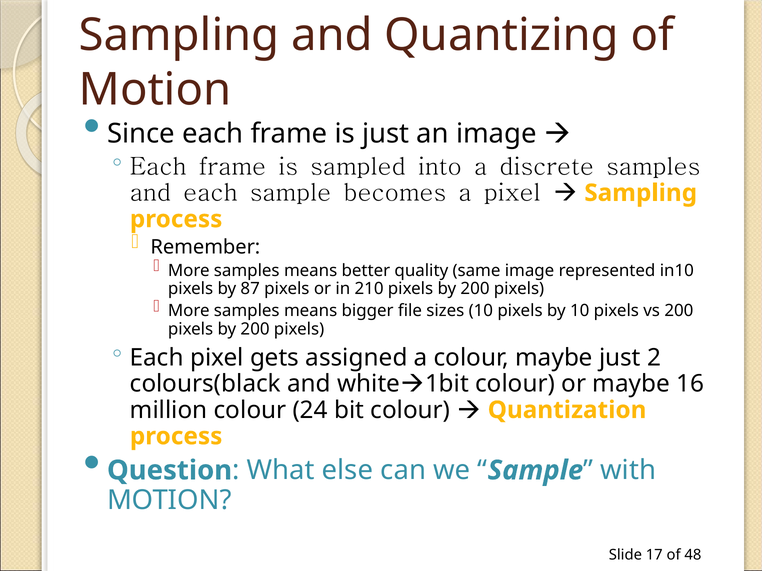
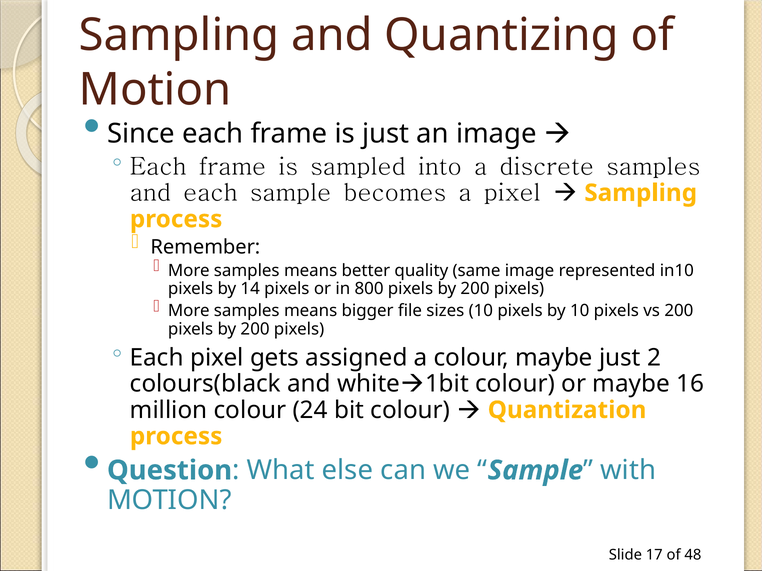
87: 87 -> 14 (250, 289)
210: 210 -> 800 (369, 289)
